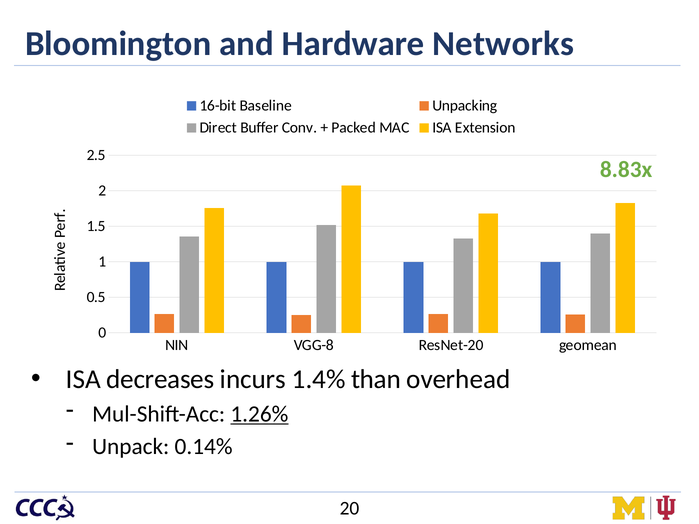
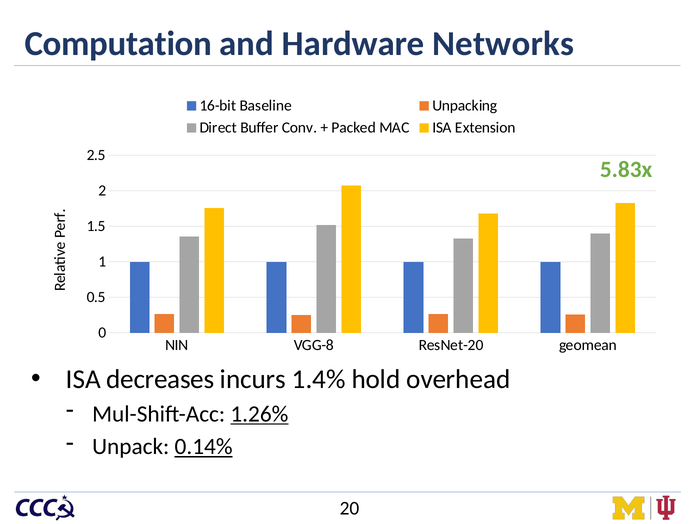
Bloomington: Bloomington -> Computation (118, 44)
8.83x: 8.83x -> 5.83x (626, 170)
than: than -> hold (376, 380)
0.14% underline: none -> present (204, 447)
